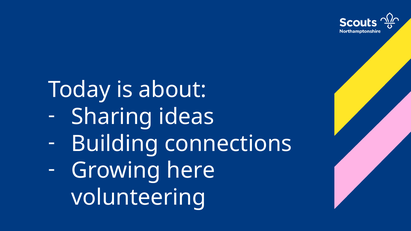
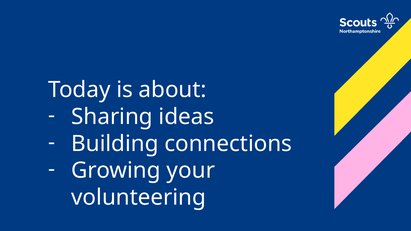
here: here -> your (191, 171)
